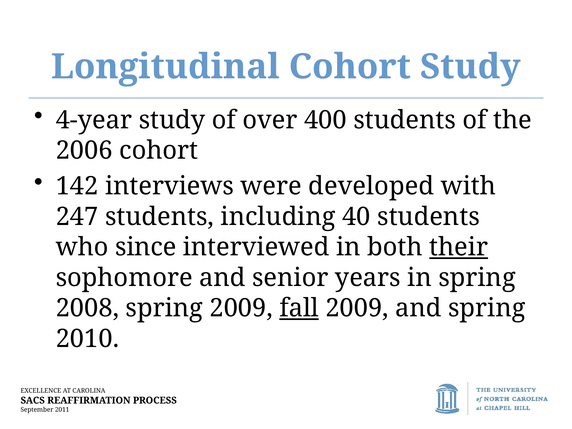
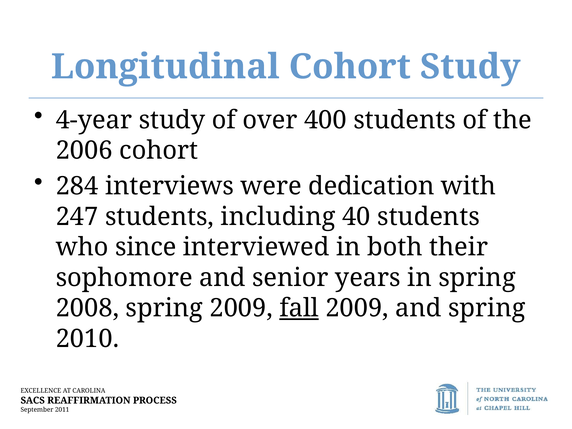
142: 142 -> 284 (77, 186)
developed: developed -> dedication (371, 186)
their underline: present -> none (459, 247)
